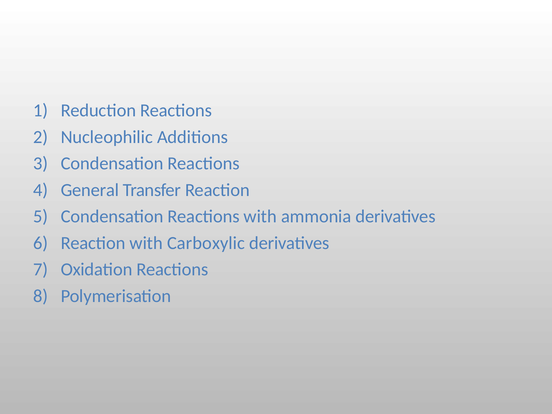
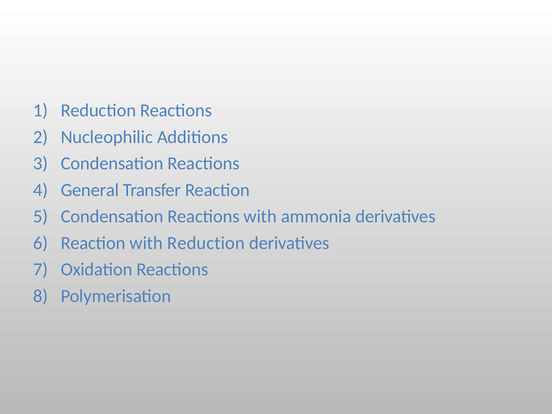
with Carboxylic: Carboxylic -> Reduction (206, 243)
